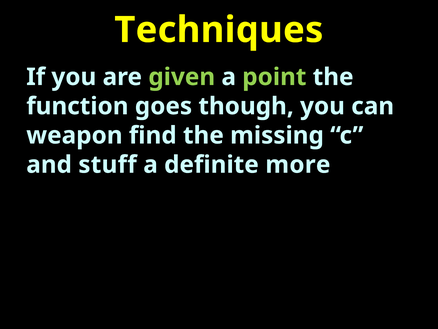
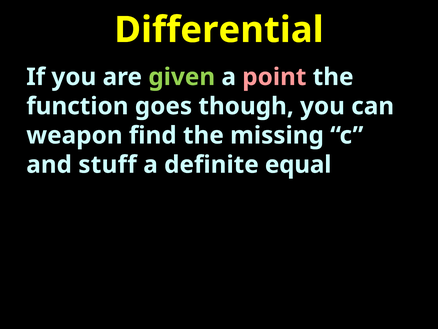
Techniques: Techniques -> Differential (219, 30)
point colour: light green -> pink (274, 77)
more: more -> equal (298, 164)
